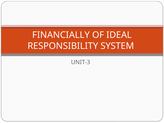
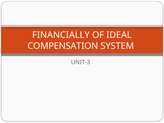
RESPONSIBILITY: RESPONSIBILITY -> COMPENSATION (63, 46)
